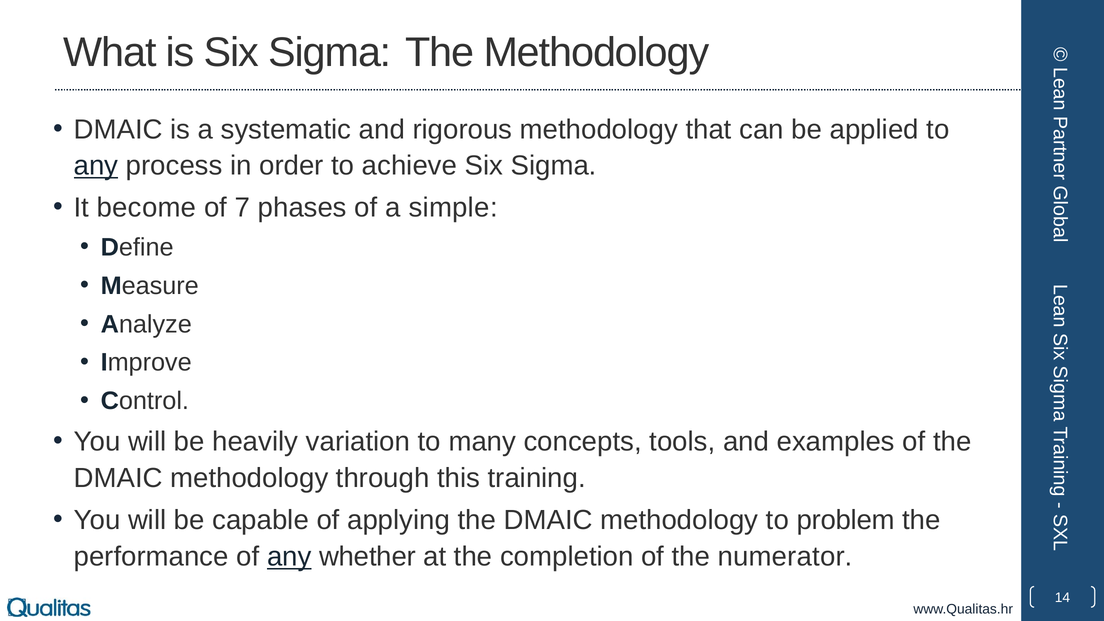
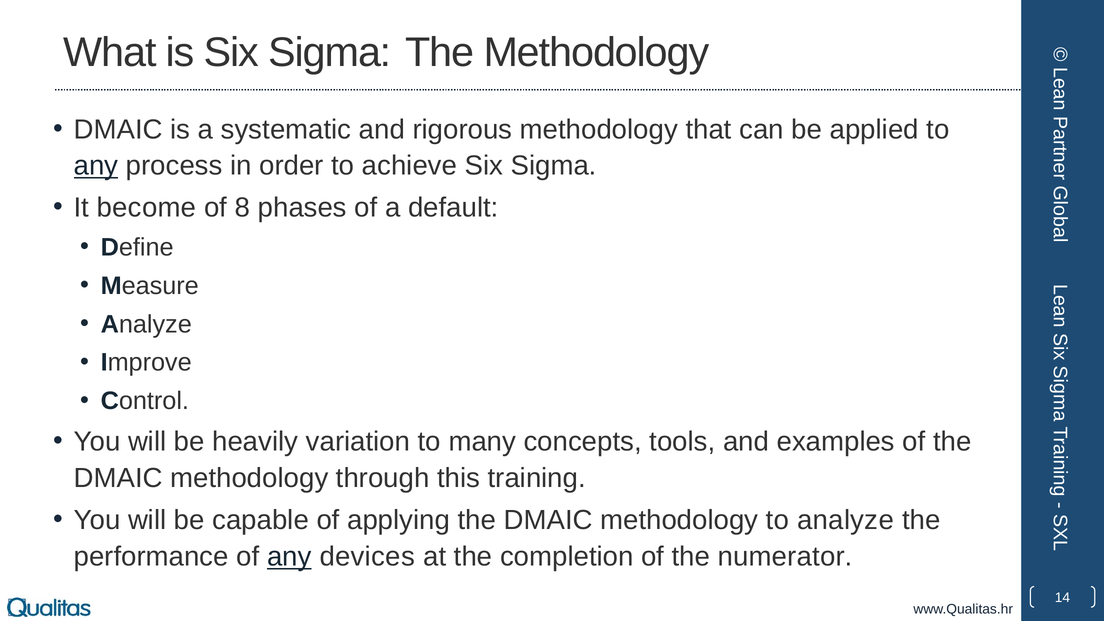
7: 7 -> 8 (243, 208)
simple: simple -> default (453, 208)
to problem: problem -> analyze (846, 520)
whether: whether -> devices (367, 556)
